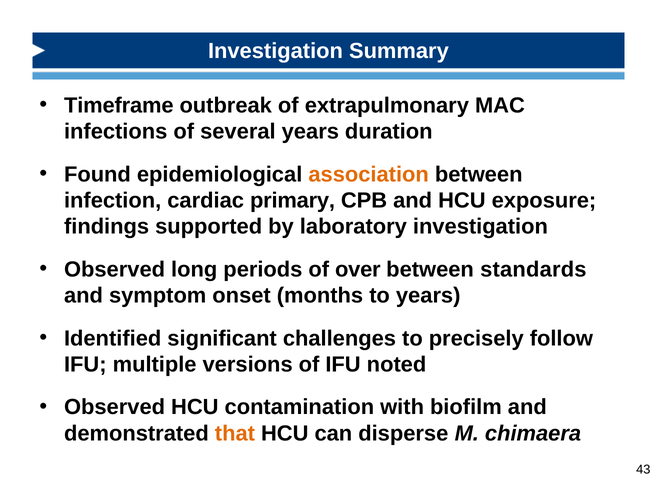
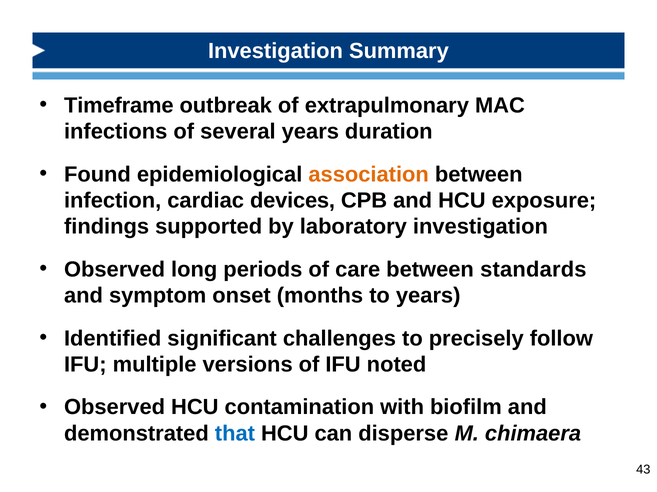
primary: primary -> devices (293, 201)
over: over -> care (358, 270)
that colour: orange -> blue (235, 434)
